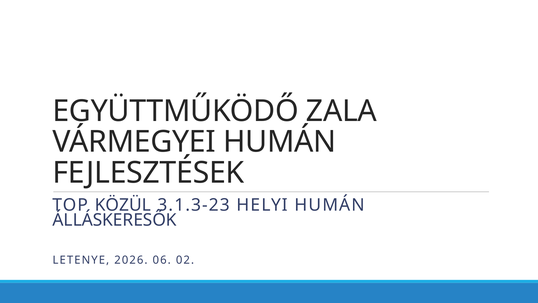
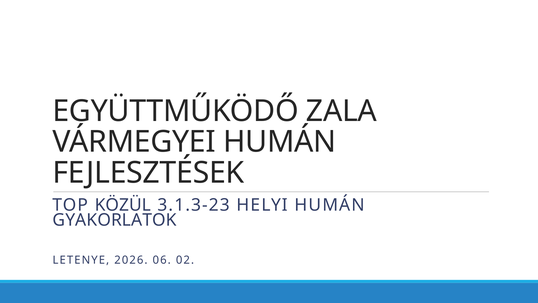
ÁLLÁSKERESŐK: ÁLLÁSKERESŐK -> GYAKORLATOK (115, 220)
